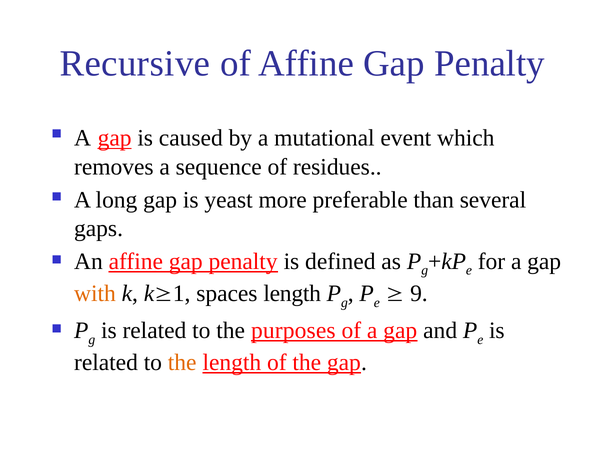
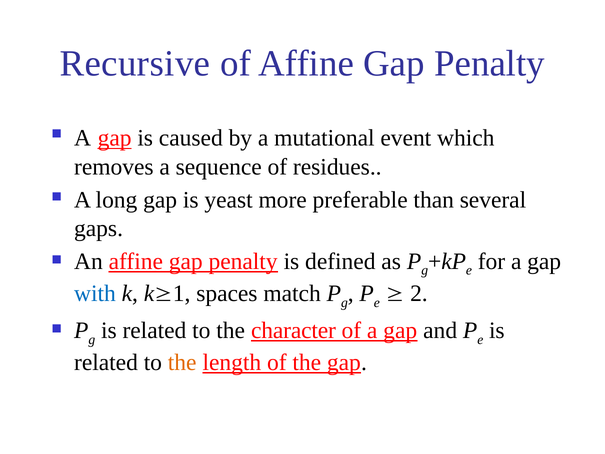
with colour: orange -> blue (95, 293)
spaces length: length -> match (292, 293)
9: 9 -> 2 (419, 293)
purposes: purposes -> character (293, 330)
